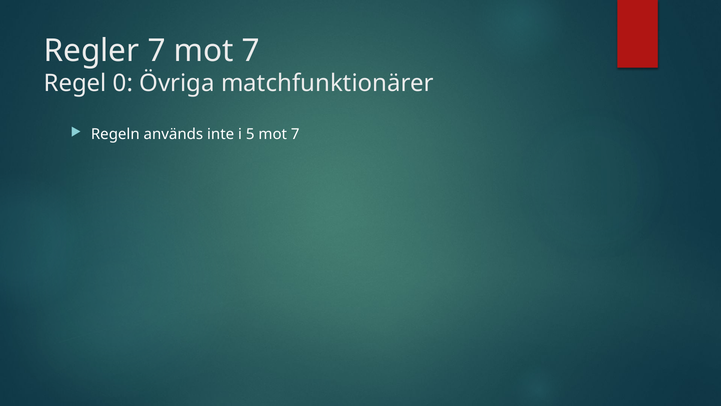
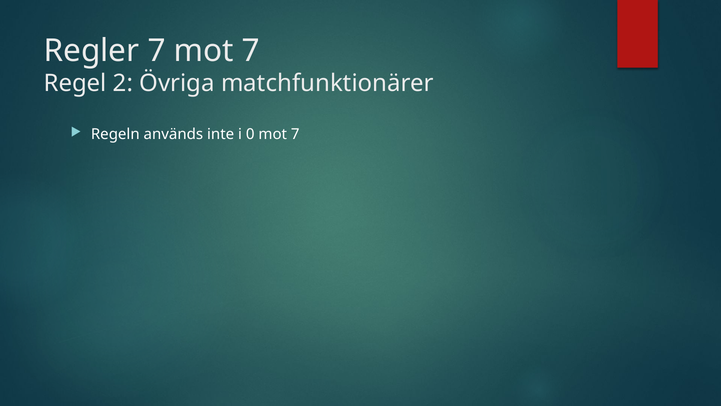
0: 0 -> 2 (123, 83)
5: 5 -> 0 (250, 134)
